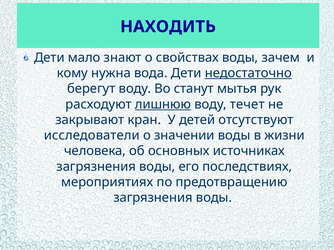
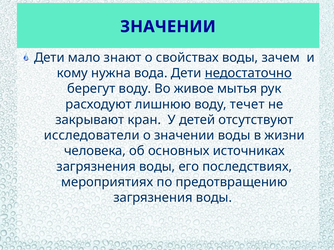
НАХОДИТЬ: НАХОДИТЬ -> ЗНАЧЕНИИ (168, 27)
станут: станут -> живое (194, 89)
лишнюю underline: present -> none (163, 104)
